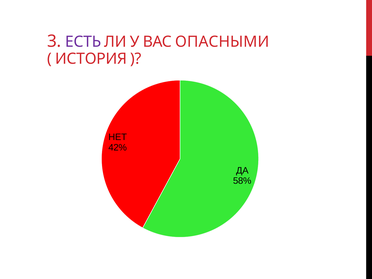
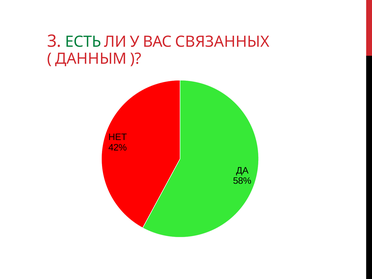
ЕСТЬ colour: purple -> green (83, 42)
ОПАСНЫМИ: ОПАСНЫМИ -> СВЯЗАННЫХ (222, 42)
ИСТОРИЯ: ИСТОРИЯ -> ДАННЫМ (91, 59)
